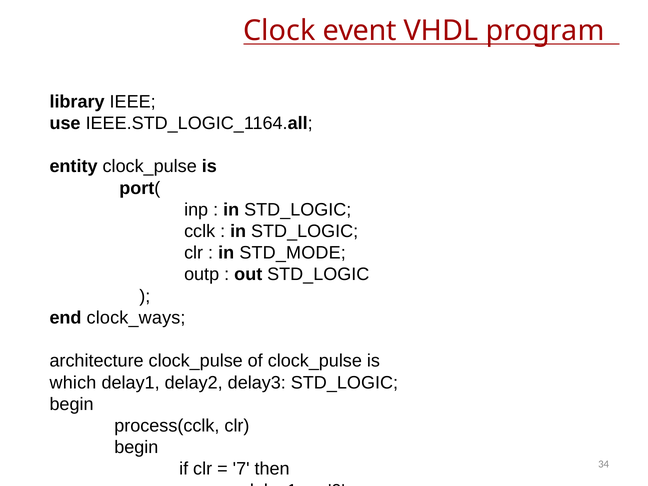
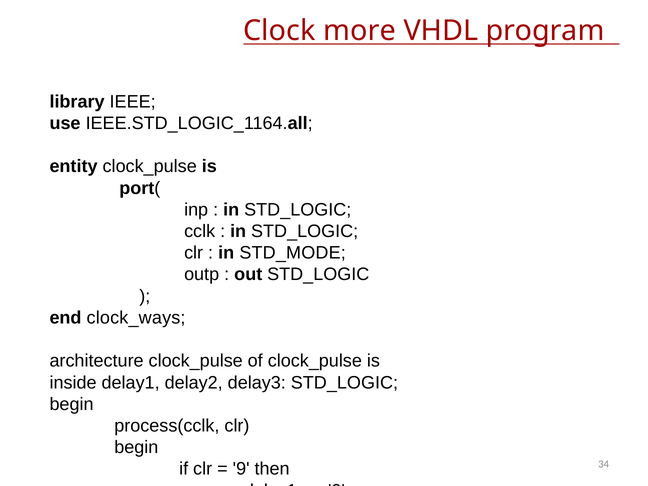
event: event -> more (359, 31)
which: which -> inside (73, 383)
7: 7 -> 9 (241, 469)
